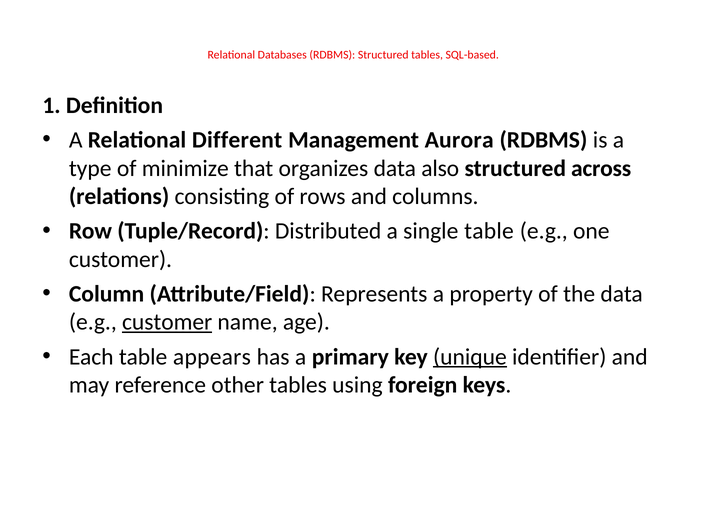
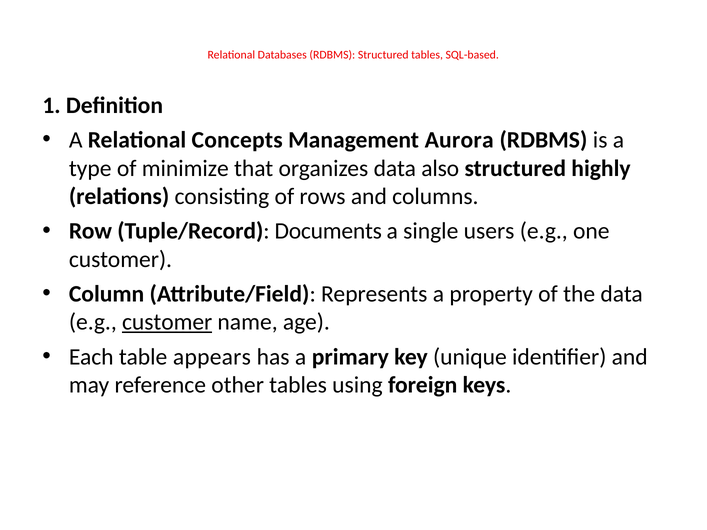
Different: Different -> Concepts (237, 140)
across: across -> highly (601, 168)
Distributed: Distributed -> Documents (328, 231)
single table: table -> users (489, 231)
unique underline: present -> none (470, 357)
